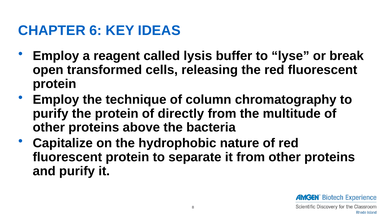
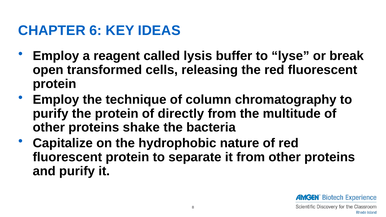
above: above -> shake (141, 127)
